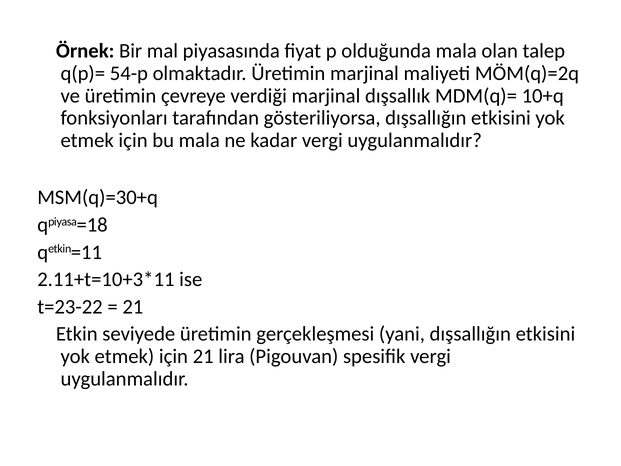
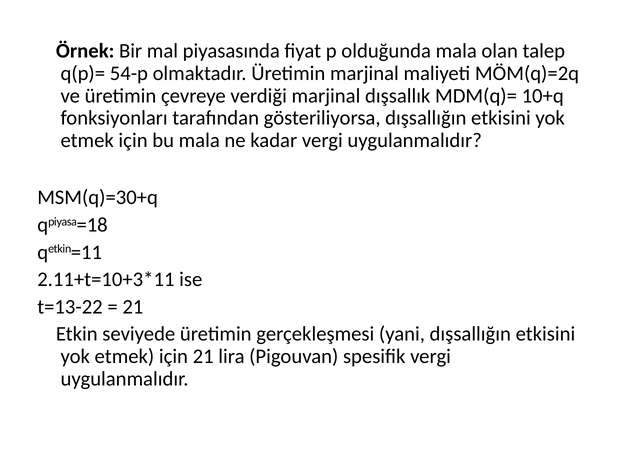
t=23-22: t=23-22 -> t=13-22 (70, 307)
